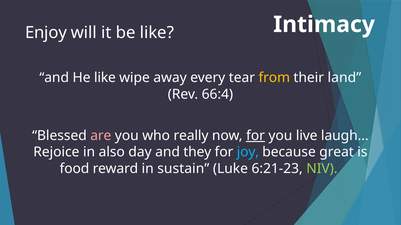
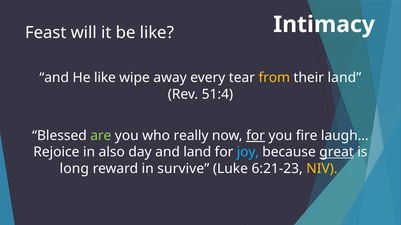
Enjoy: Enjoy -> Feast (46, 33)
66:4: 66:4 -> 51:4 (217, 94)
are colour: pink -> light green (101, 136)
live: live -> fire (307, 136)
and they: they -> land (197, 152)
great underline: none -> present (337, 152)
food: food -> long (74, 169)
sustain: sustain -> survive (183, 169)
NIV colour: light green -> yellow (322, 169)
